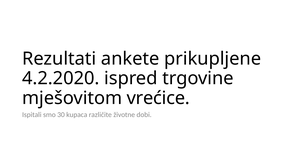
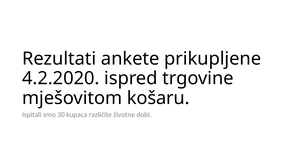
vrećice: vrećice -> košaru (158, 98)
